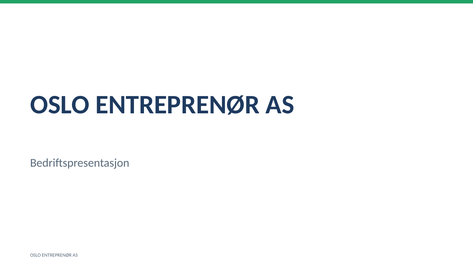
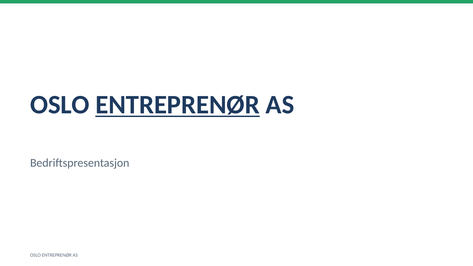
ENTREPRENØR underline: none -> present (178, 105)
